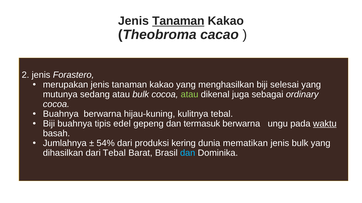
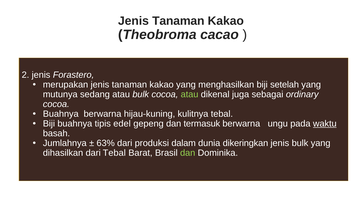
Tanaman underline: present -> none (178, 21)
selesai: selesai -> setelah (285, 85)
54%: 54% -> 63% (106, 144)
kering: kering -> dalam (184, 144)
mematikan: mematikan -> dikeringkan (245, 144)
dan colour: light blue -> light green (188, 153)
